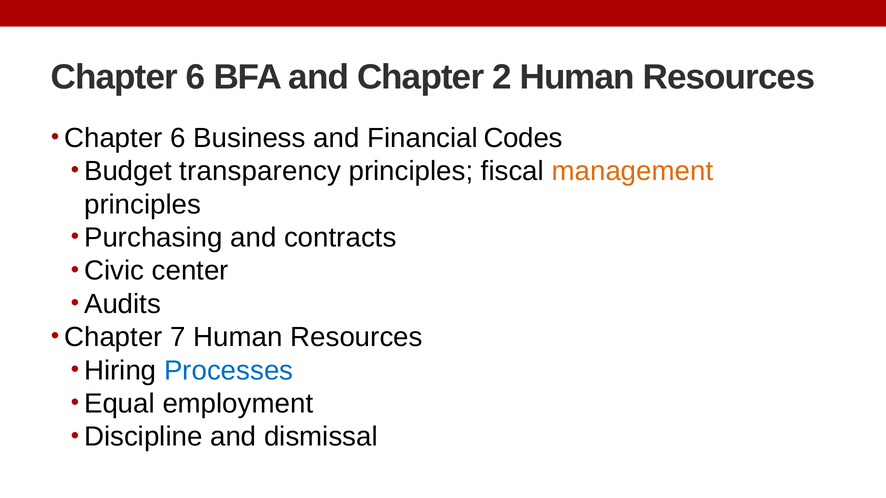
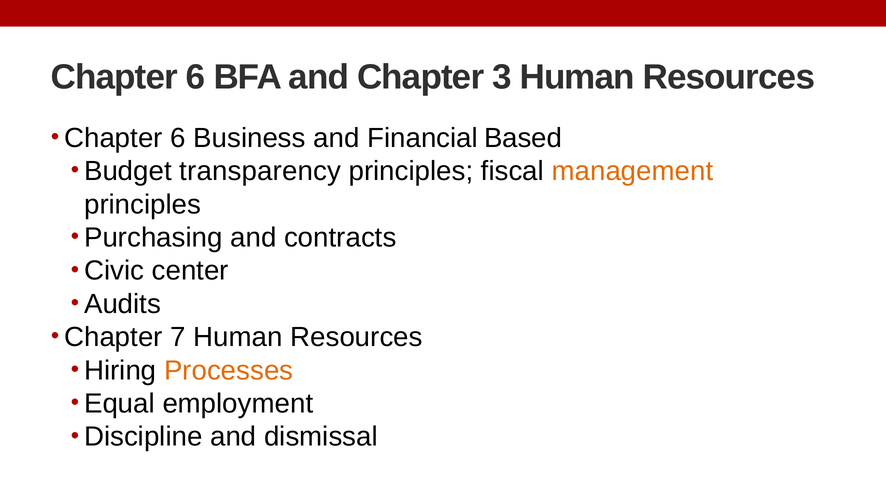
2: 2 -> 3 (502, 77)
Codes: Codes -> Based (523, 138)
Processes colour: blue -> orange (229, 371)
